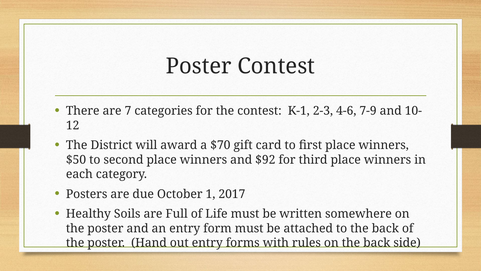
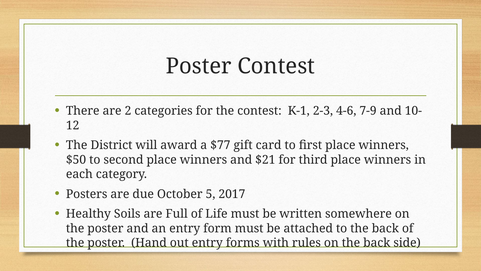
7: 7 -> 2 (128, 111)
$70: $70 -> $77 (220, 145)
$92: $92 -> $21 (265, 159)
1: 1 -> 5 (211, 194)
